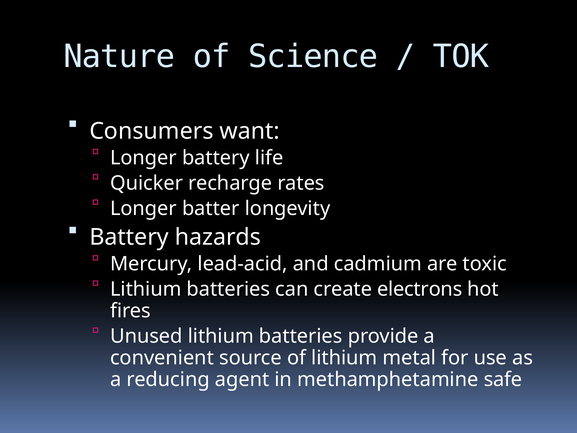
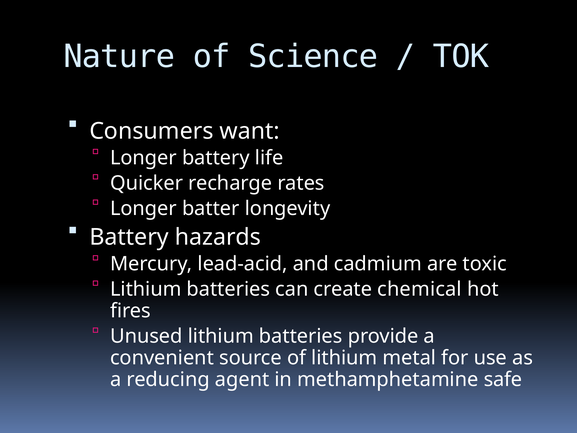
electrons: electrons -> chemical (420, 289)
